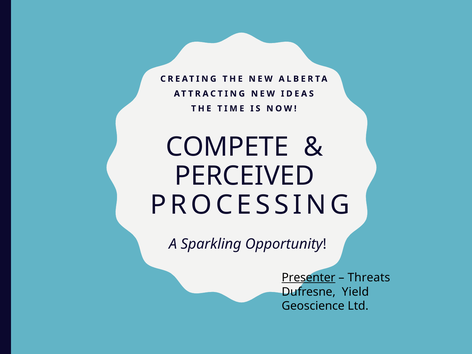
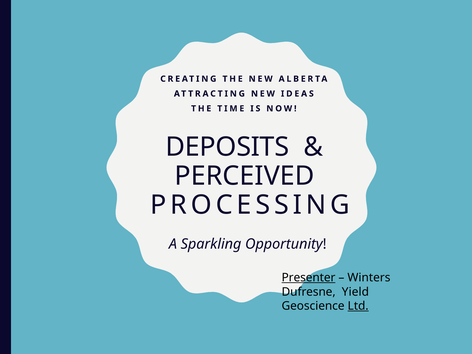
COMPETE: COMPETE -> DEPOSITS (227, 147)
Threats: Threats -> Winters (369, 278)
Ltd underline: none -> present (358, 306)
